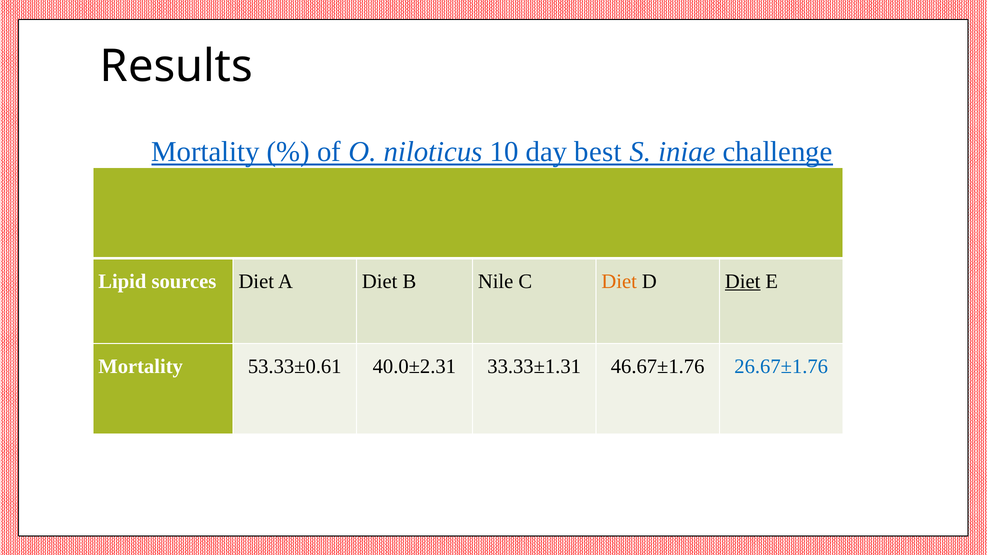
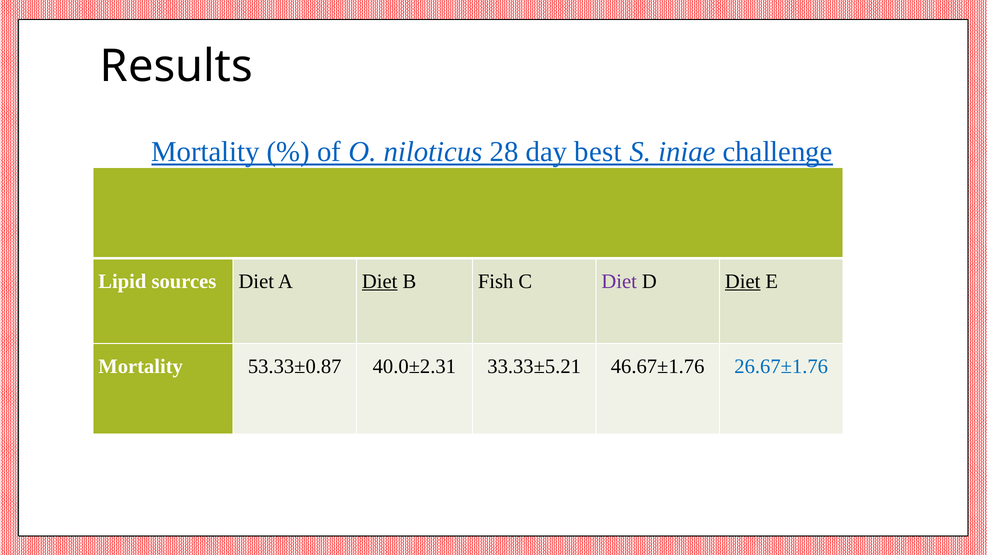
10: 10 -> 28 (504, 152)
Diet underline: none -> present (380, 281)
Nile: Nile -> Fish (496, 281)
Diet colour: orange -> purple (619, 281)
53.33±0.61: 53.33±0.61 -> 53.33±0.87 (295, 367)
33.33±1.31: 33.33±1.31 -> 33.33±5.21 (534, 367)
